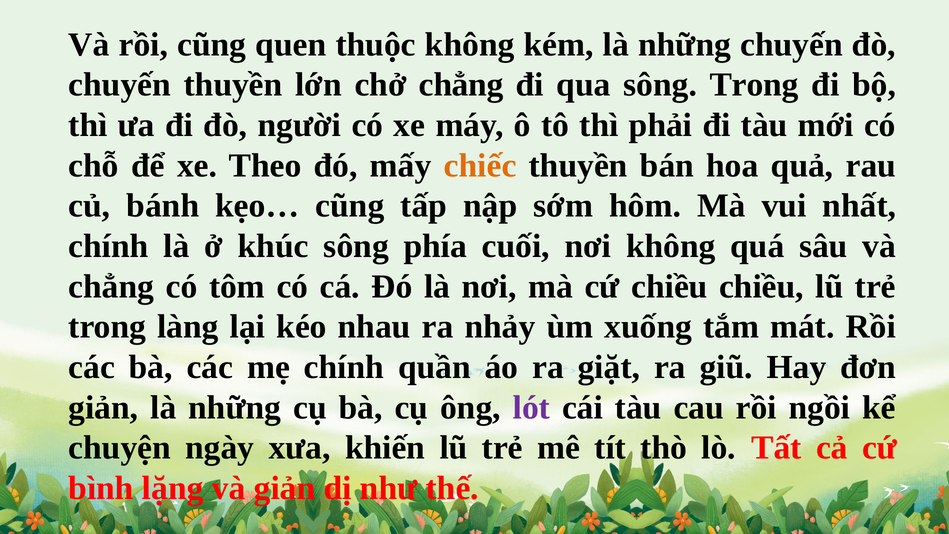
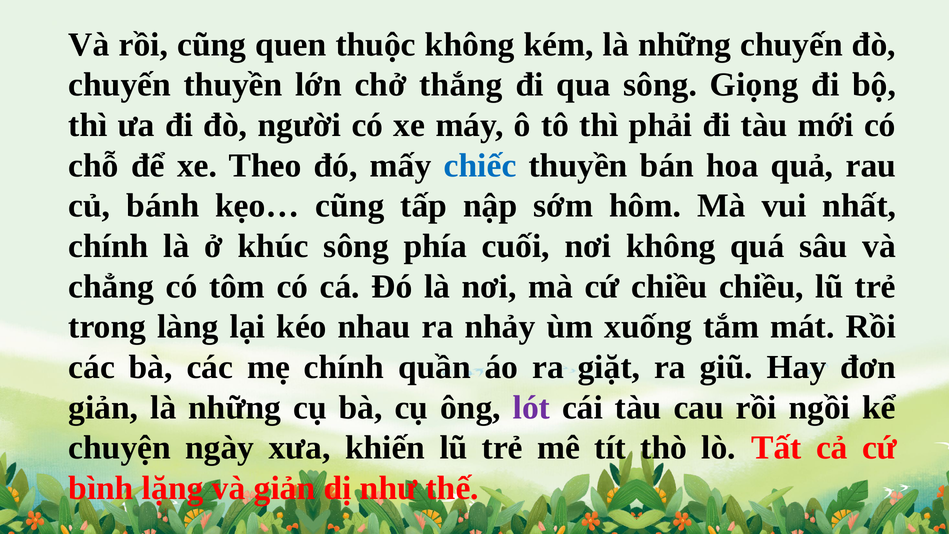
chở chẳng: chẳng -> thắng (461, 85)
sông Trong: Trong -> Giọng (754, 85)
chiếc colour: orange -> blue (480, 165)
